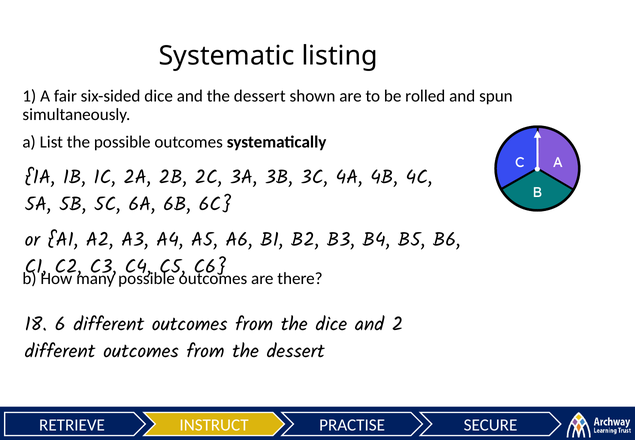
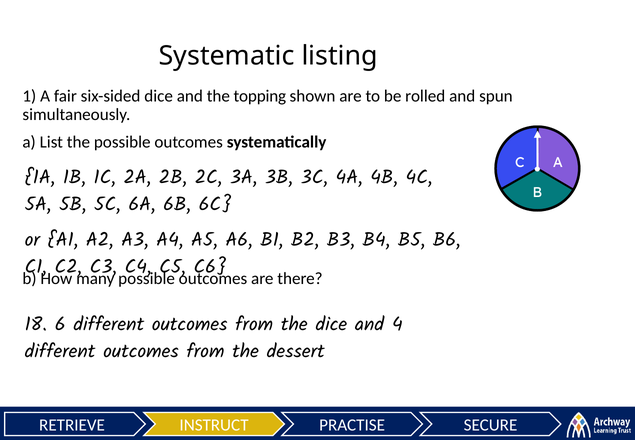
and the dessert: dessert -> topping (260, 96)
2: 2 -> 4 (397, 324)
